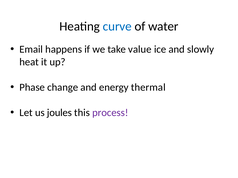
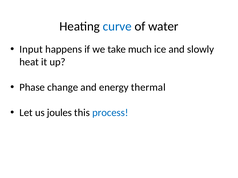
Email: Email -> Input (31, 49)
value: value -> much (140, 49)
process colour: purple -> blue (110, 113)
